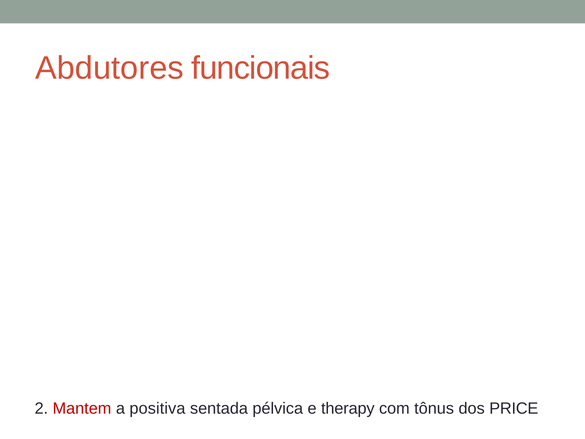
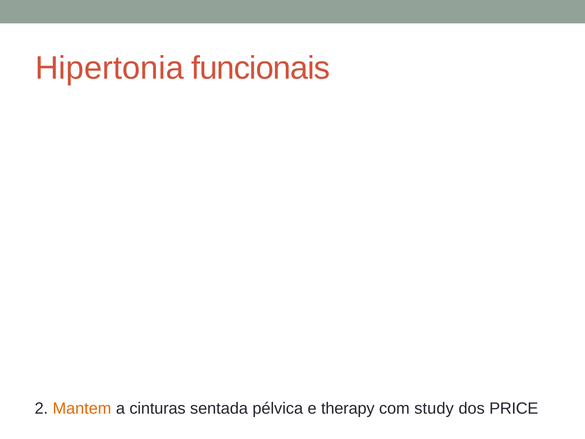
Abdutores: Abdutores -> Hipertonia (109, 68)
Mantem colour: red -> orange (82, 408)
positiva: positiva -> cinturas (158, 408)
tônus: tônus -> study (434, 408)
